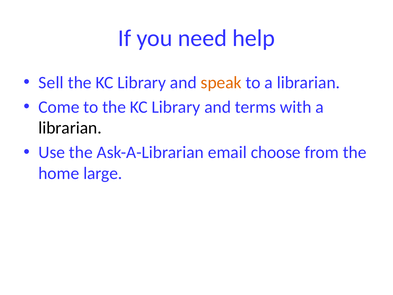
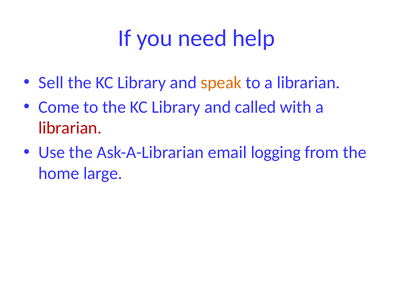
terms: terms -> called (256, 107)
librarian colour: black -> red (70, 128)
choose: choose -> logging (276, 152)
